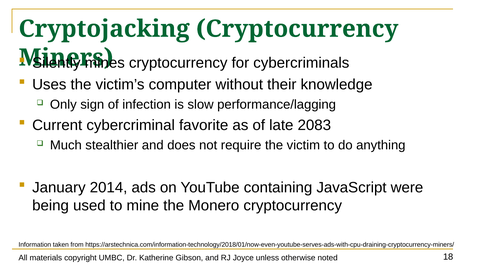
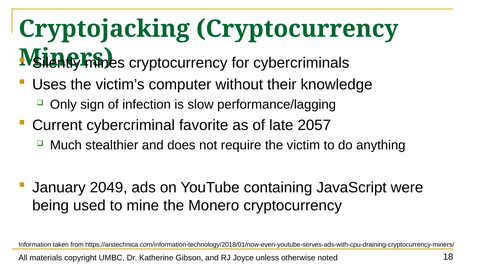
2083: 2083 -> 2057 (314, 125)
2014: 2014 -> 2049 (109, 188)
